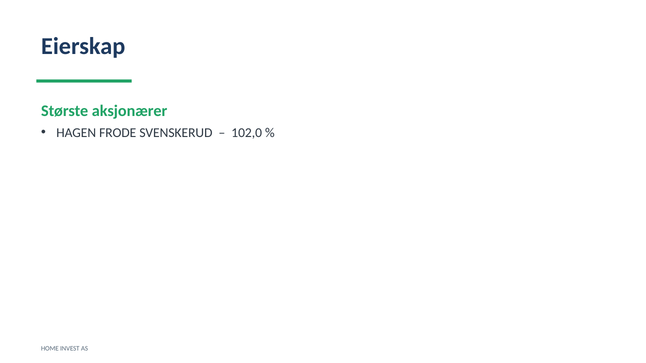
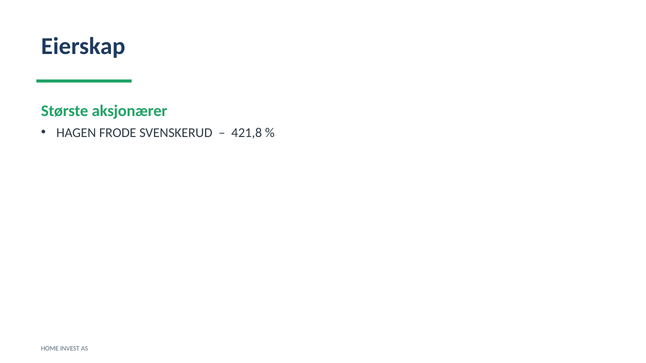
102,0: 102,0 -> 421,8 (247, 133)
